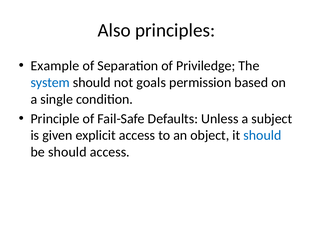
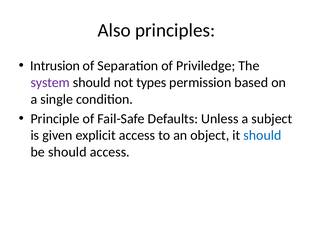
Example: Example -> Intrusion (55, 66)
system colour: blue -> purple (50, 82)
goals: goals -> types (151, 82)
